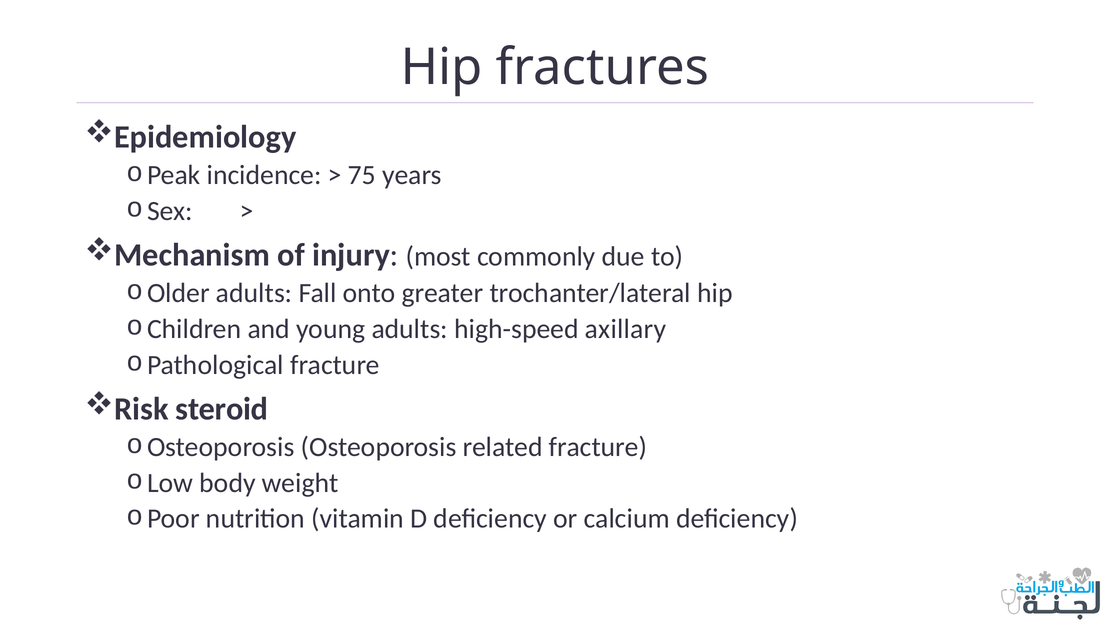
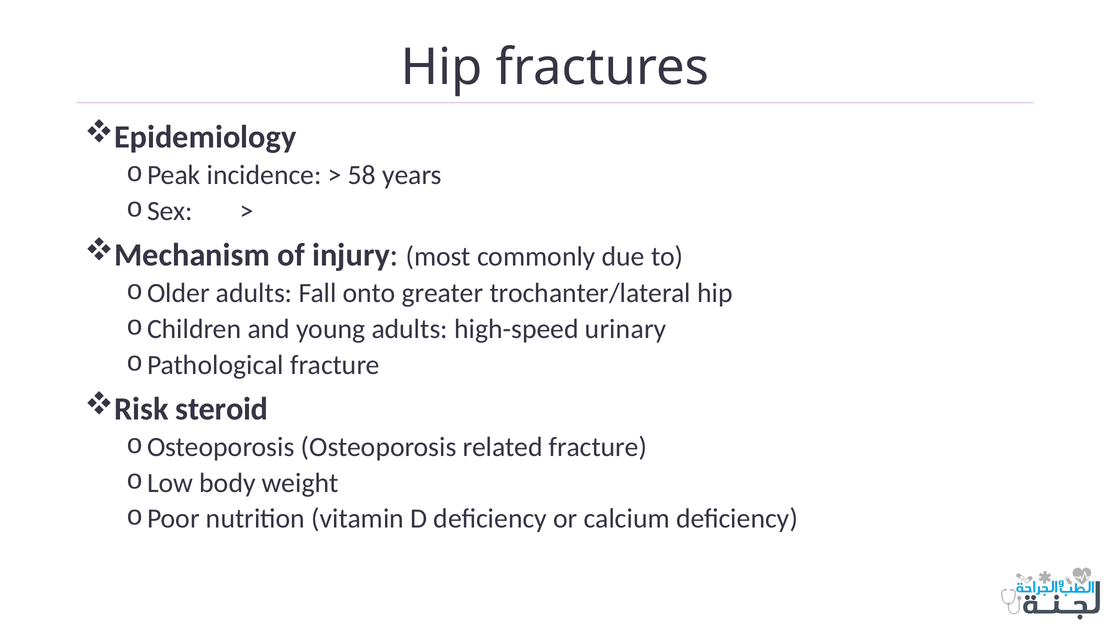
75: 75 -> 58 (362, 175)
axillary: axillary -> urinary (626, 329)
